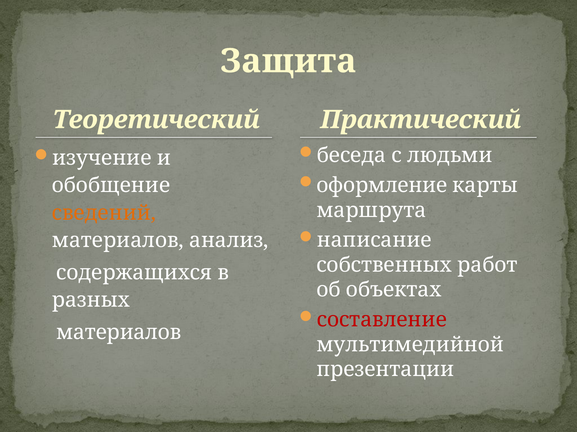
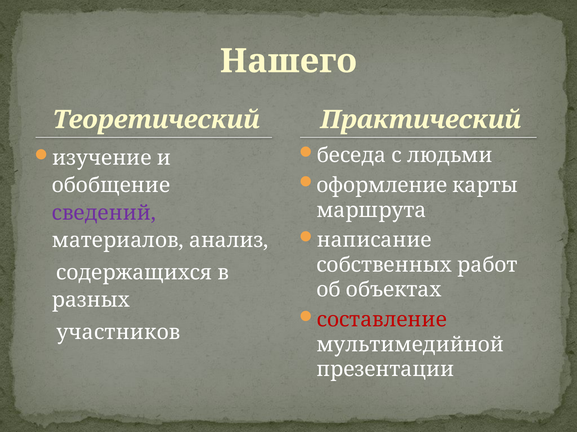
Защита: Защита -> Нашего (288, 61)
сведений colour: orange -> purple (104, 213)
материалов: материалов -> участников (118, 333)
